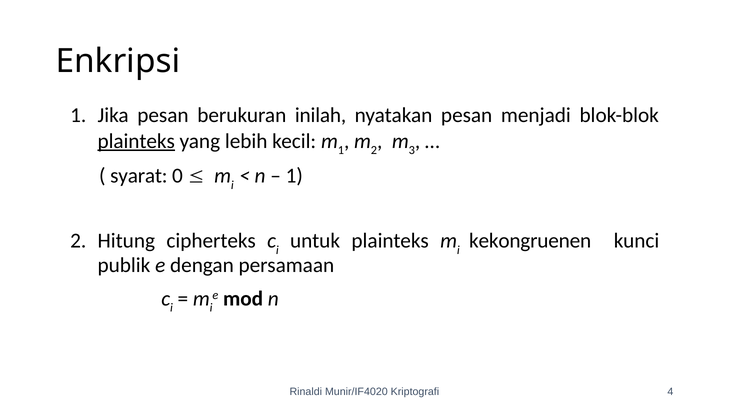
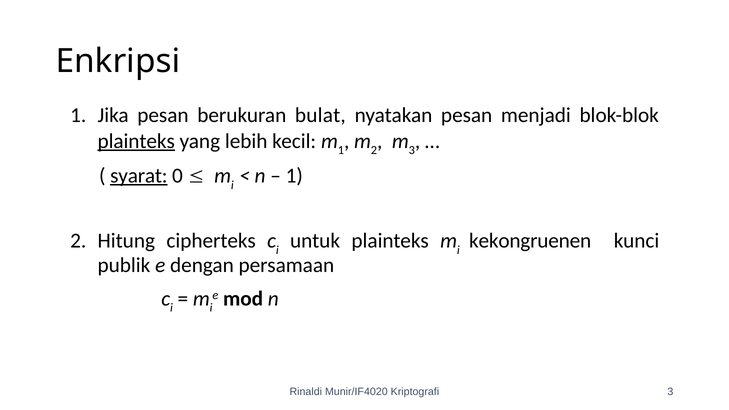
inilah: inilah -> bulat (320, 115)
syarat underline: none -> present (139, 176)
Kriptografi 4: 4 -> 3 (670, 392)
